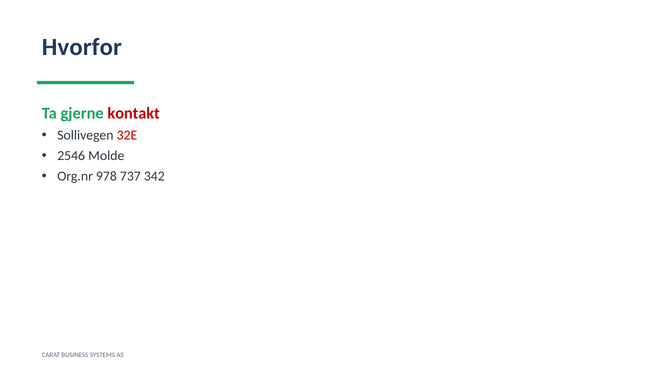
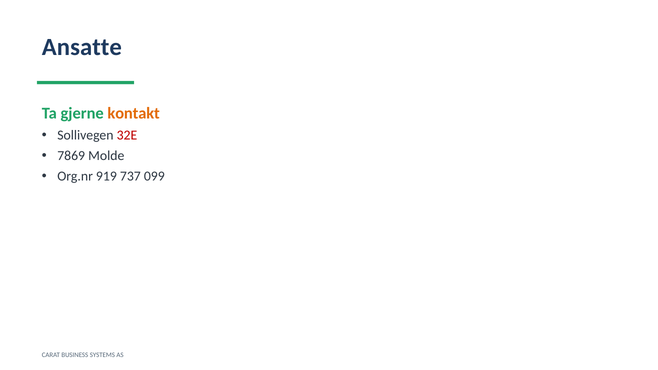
Hvorfor: Hvorfor -> Ansatte (82, 47)
kontakt colour: red -> orange (134, 113)
2546: 2546 -> 7869 (71, 156)
978: 978 -> 919 (106, 176)
342: 342 -> 099 (154, 176)
